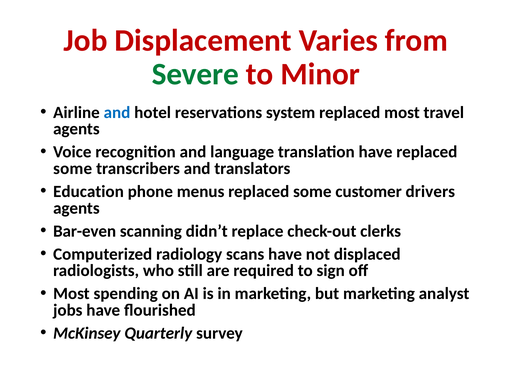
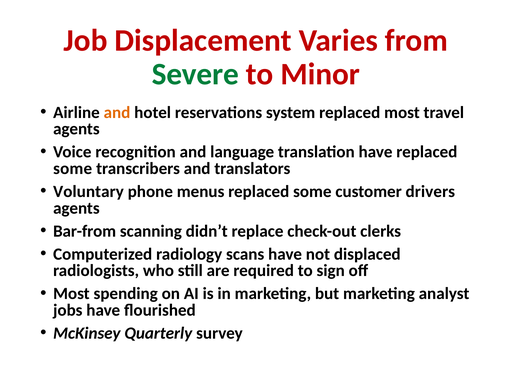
and colour: blue -> orange (117, 112)
Education: Education -> Voluntary (88, 192)
Bar-even: Bar-even -> Bar-from (85, 231)
